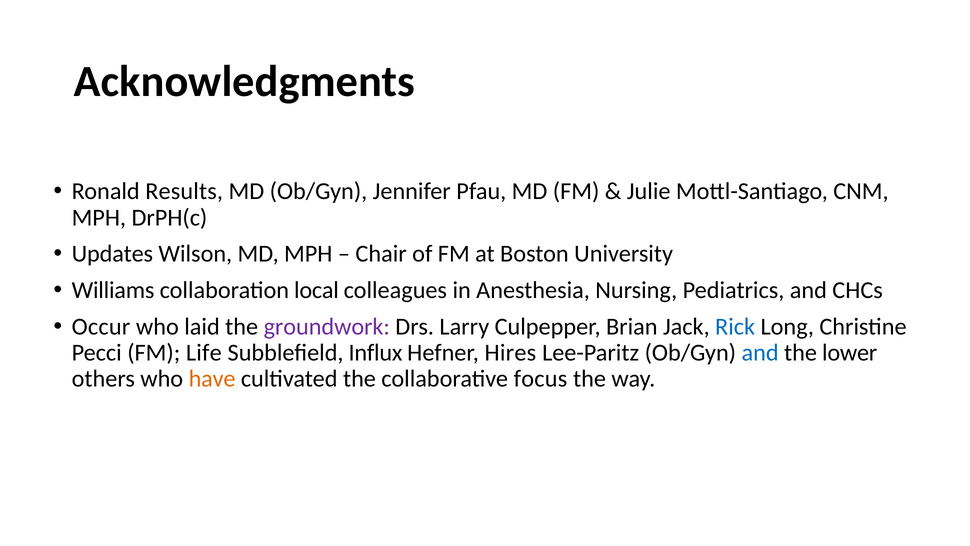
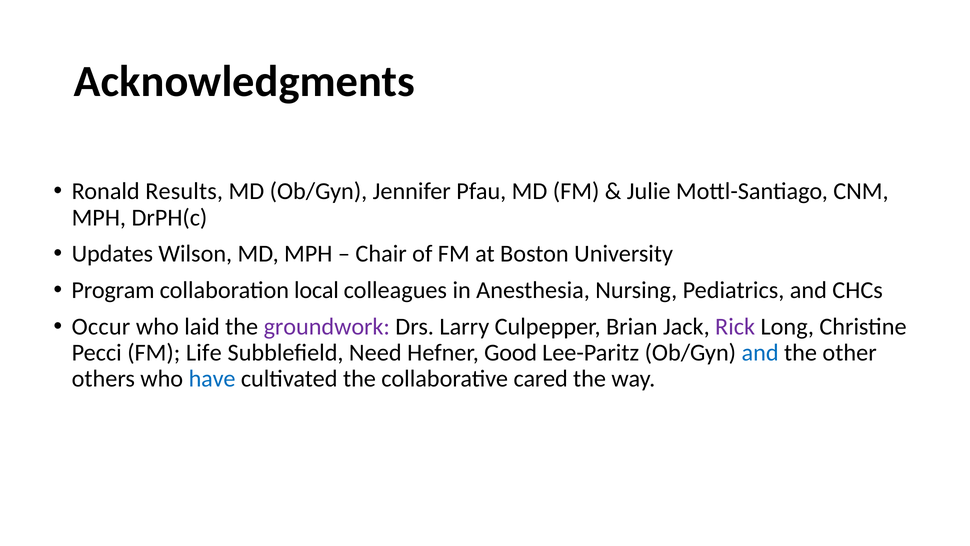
Williams: Williams -> Program (113, 290)
Rick colour: blue -> purple (735, 326)
Influx: Influx -> Need (375, 352)
Hires: Hires -> Good (511, 352)
lower: lower -> other (850, 352)
have colour: orange -> blue (212, 379)
focus: focus -> cared (541, 379)
